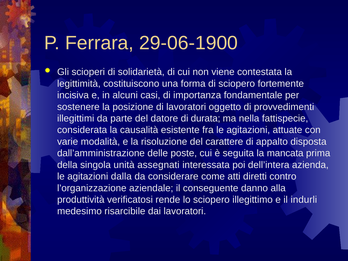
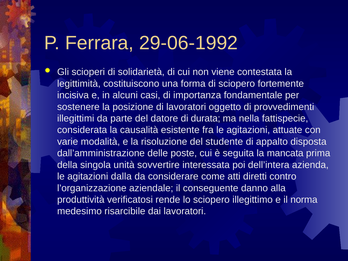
29-06-1900: 29-06-1900 -> 29-06-1992 (189, 43)
carattere: carattere -> studente (224, 142)
assegnati: assegnati -> sovvertire (158, 165)
indurli: indurli -> norma (304, 200)
